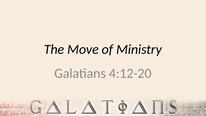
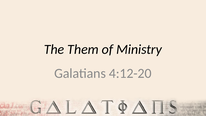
Move: Move -> Them (83, 49)
